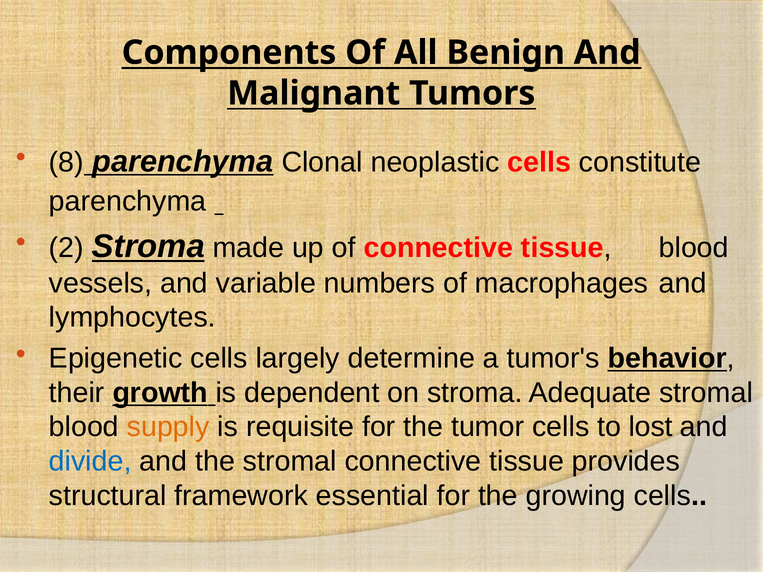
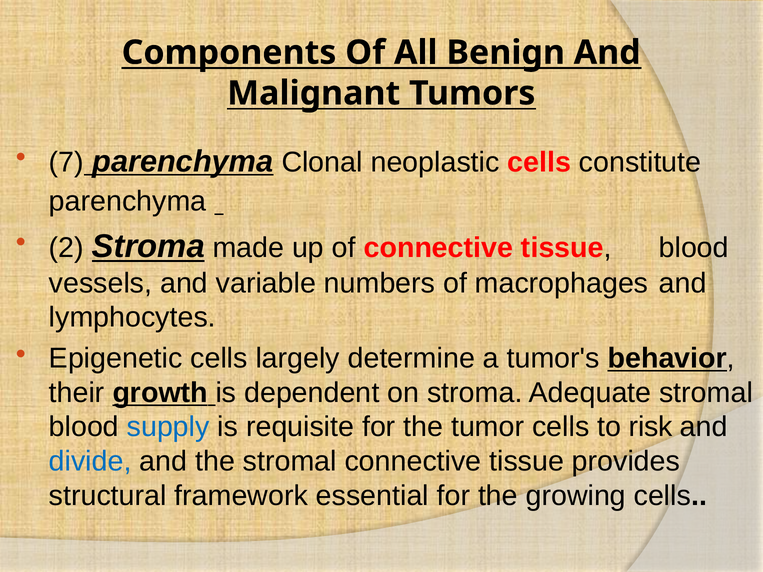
8: 8 -> 7 (66, 162)
supply colour: orange -> blue (168, 427)
lost: lost -> risk (651, 427)
